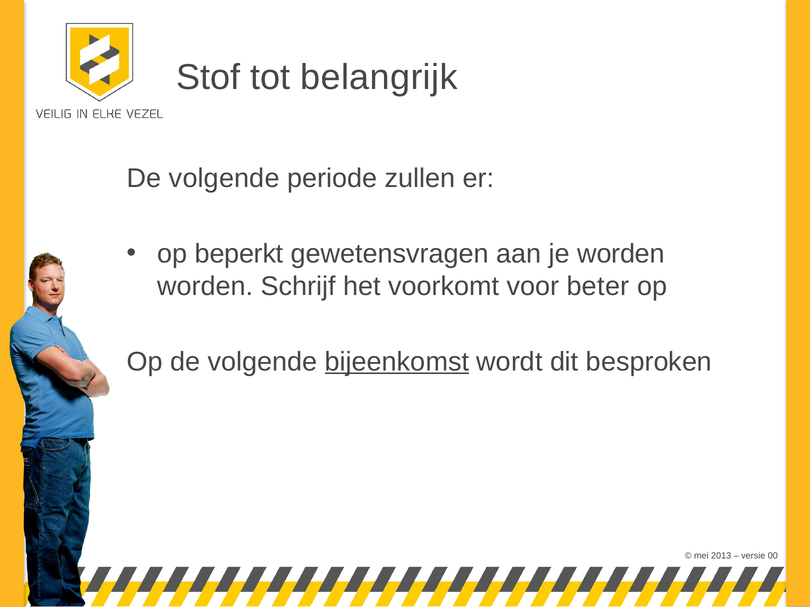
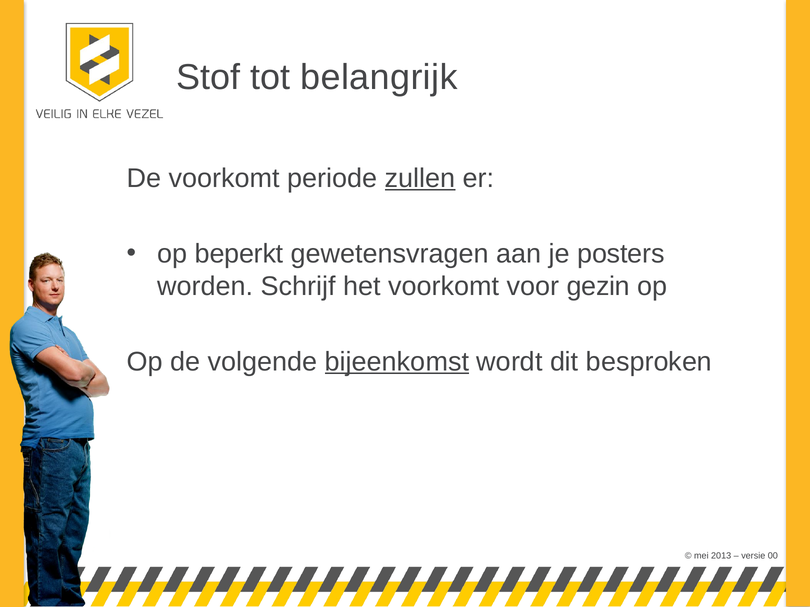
volgende: volgende -> voorkomt (224, 178)
zullen underline: none -> present (420, 178)
je worden: worden -> posters (621, 254)
beter: beter -> gezin (598, 286)
